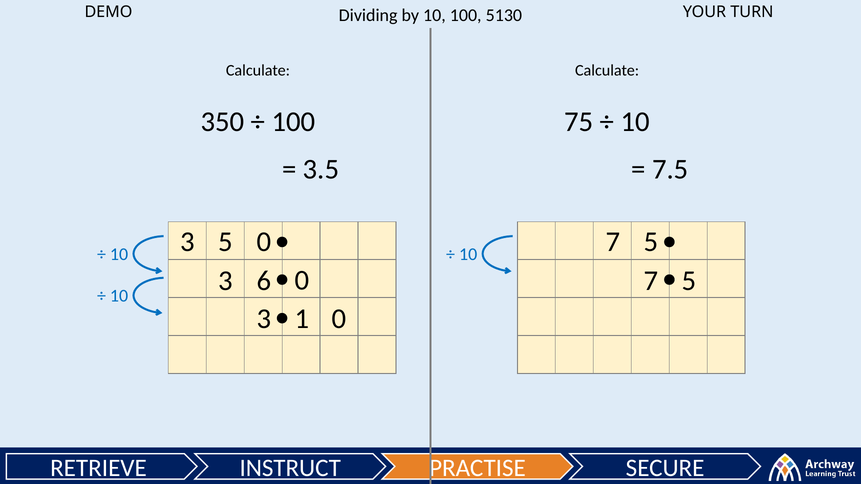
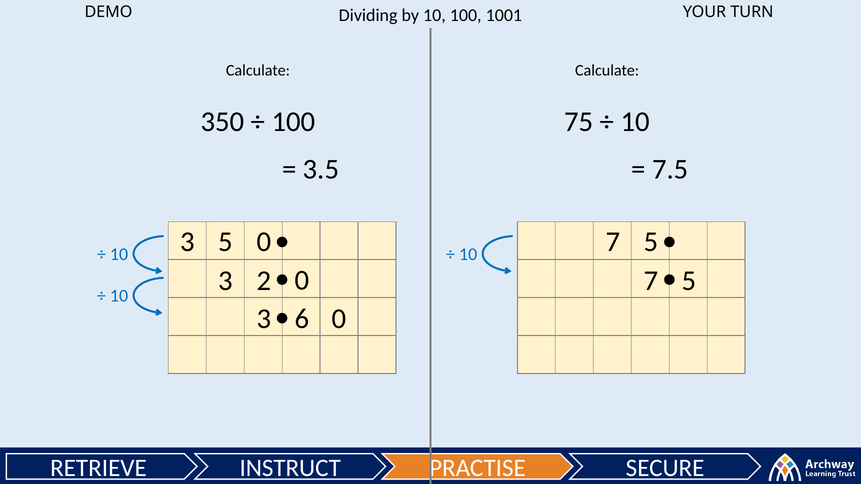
5130: 5130 -> 1001 (504, 15)
6: 6 -> 2 (264, 281)
1: 1 -> 6 (302, 319)
